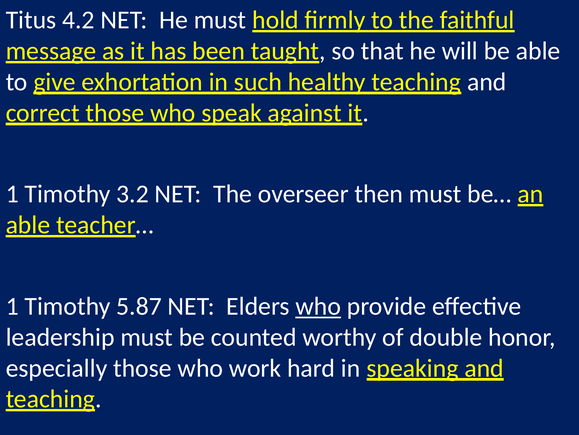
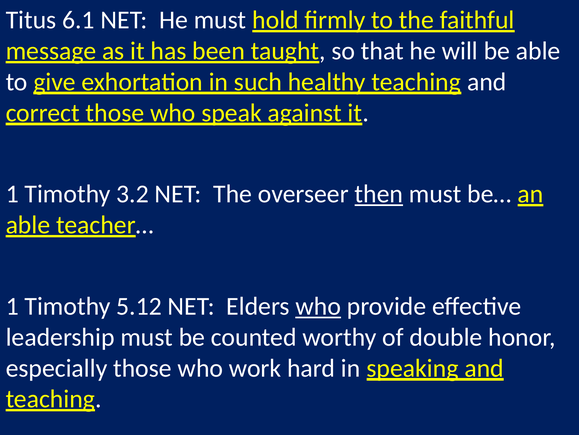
4.2: 4.2 -> 6.1 (78, 20)
then underline: none -> present (379, 194)
5.87: 5.87 -> 5.12 (139, 306)
